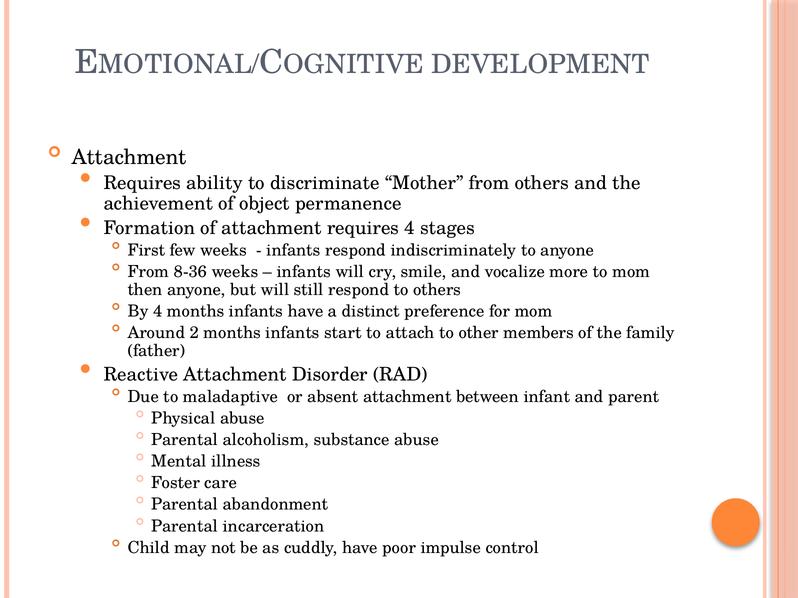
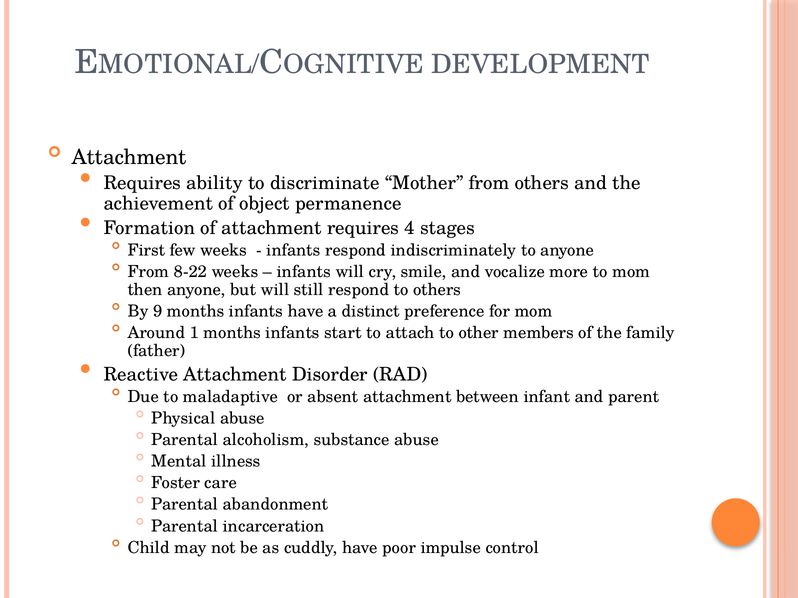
8-36: 8-36 -> 8-22 (190, 272)
By 4: 4 -> 9 (158, 312)
2: 2 -> 1 (194, 333)
